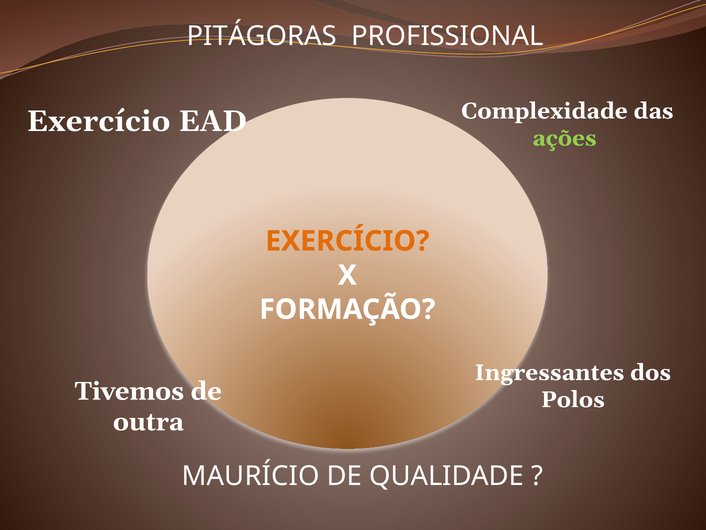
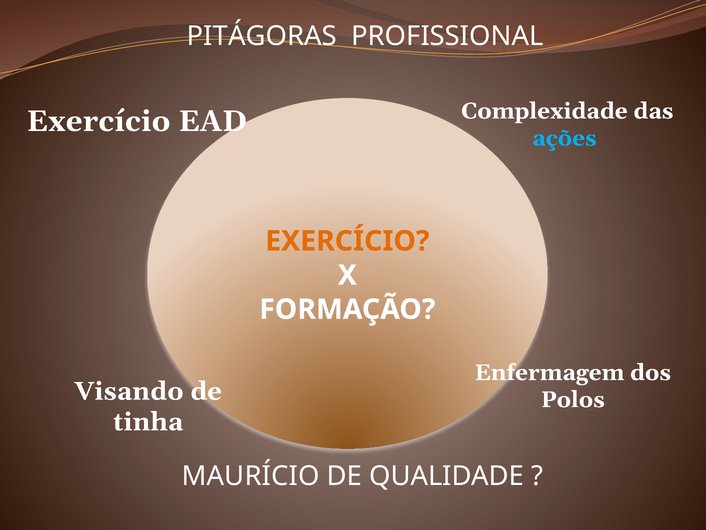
ações colour: light green -> light blue (564, 138)
Ingressantes: Ingressantes -> Enfermagem (550, 372)
Tivemos: Tivemos -> Visando (129, 391)
outra: outra -> tinha (148, 421)
